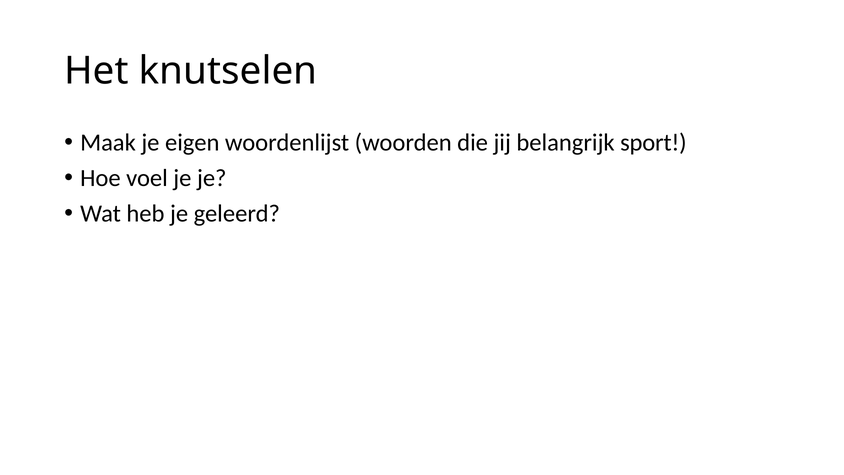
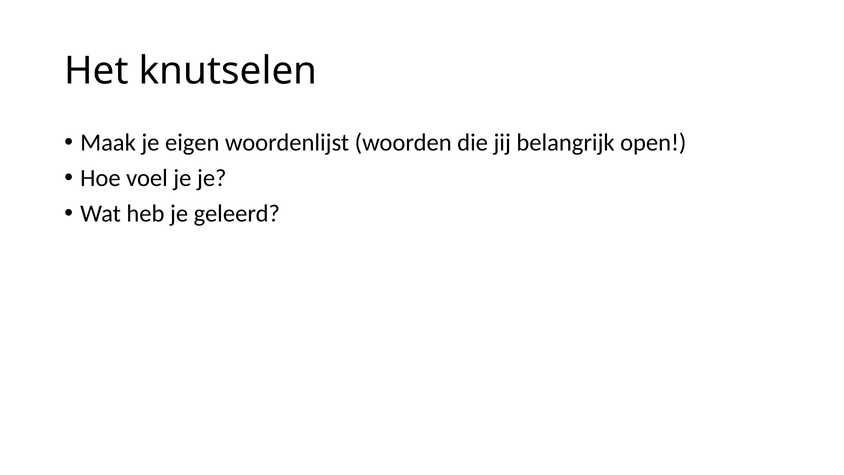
sport: sport -> open (653, 143)
